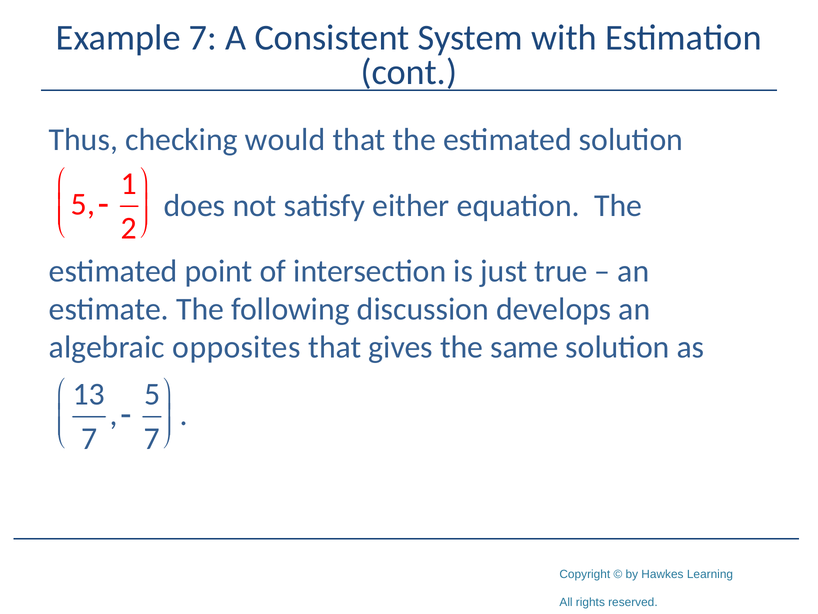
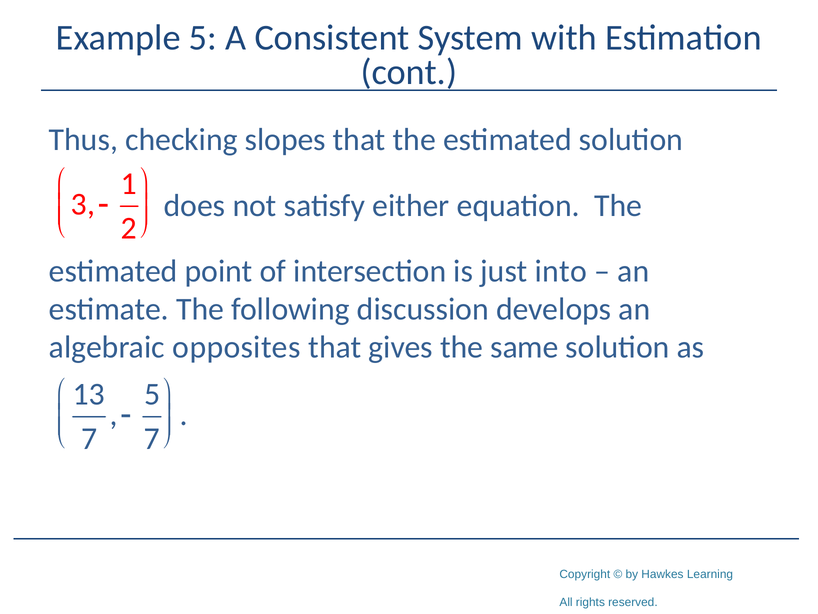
Example 7: 7 -> 5 (203, 38)
would: would -> slopes (285, 140)
5: 5 -> 3 (83, 204)
true: true -> into (561, 271)
